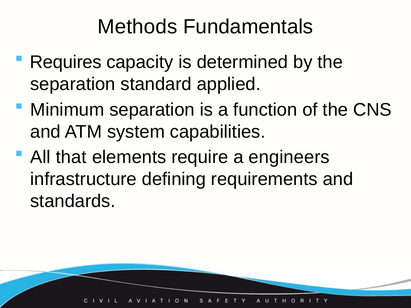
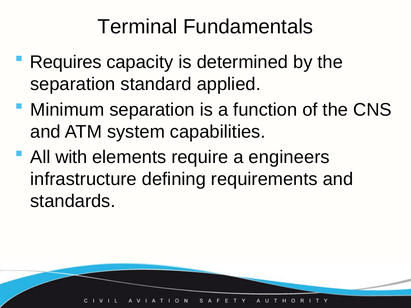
Methods: Methods -> Terminal (138, 27)
that: that -> with (71, 157)
